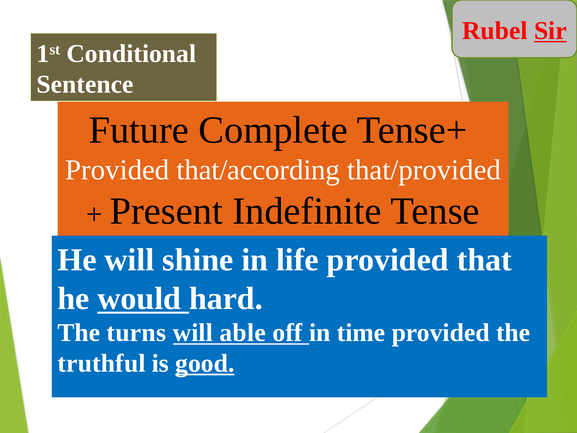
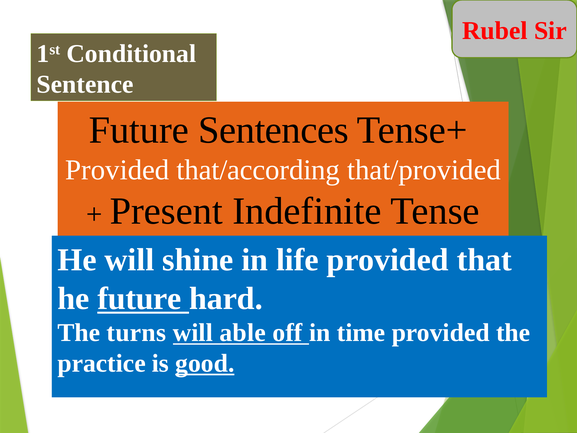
Sir underline: present -> none (550, 31)
Complete: Complete -> Sentences (273, 130)
he would: would -> future (139, 298)
truthful: truthful -> practice (102, 363)
